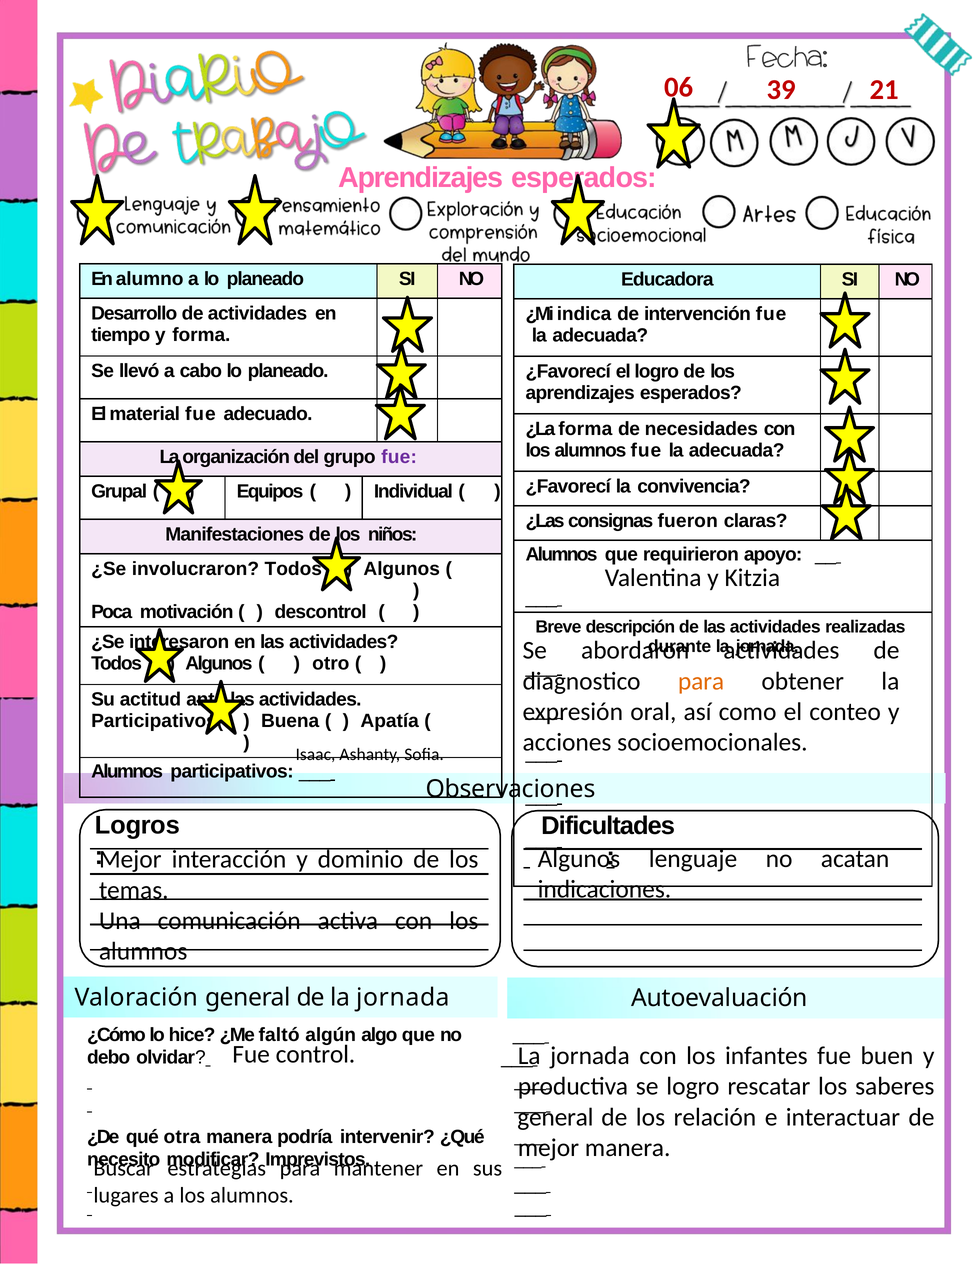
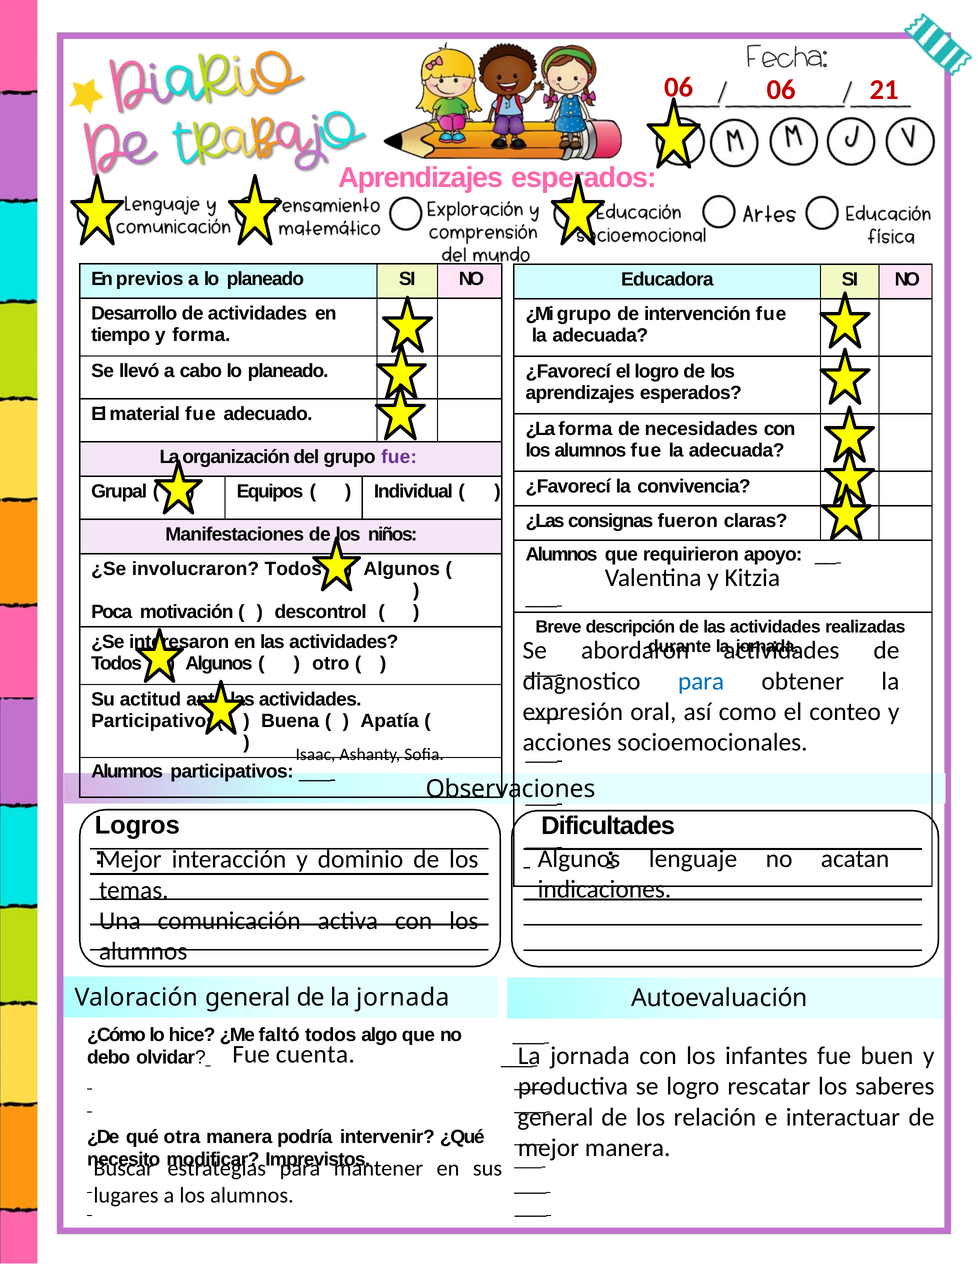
06 39: 39 -> 06 (781, 90)
alumno: alumno -> previos (150, 279)
¿Mi indica: indica -> grupo (584, 314)
para colour: orange -> blue (701, 681)
faltó algún: algún -> todos (331, 1035)
control: control -> cuenta (315, 1054)
